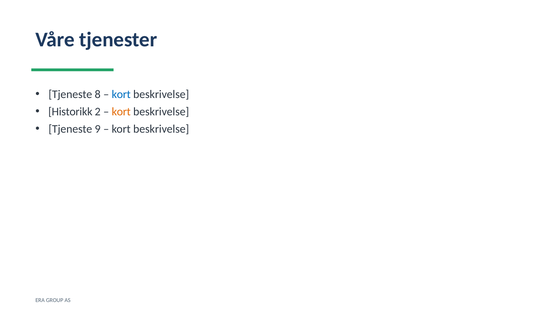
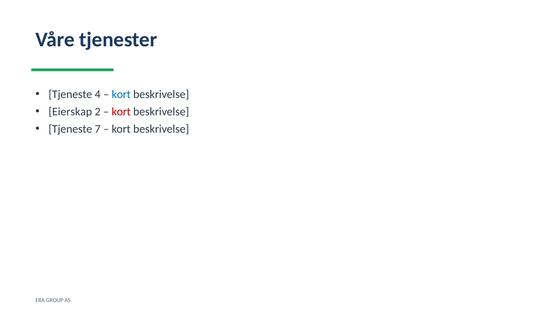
8: 8 -> 4 (98, 94)
Historikk: Historikk -> Eierskap (70, 112)
kort colour: orange -> red (121, 112)
9: 9 -> 7 (98, 129)
